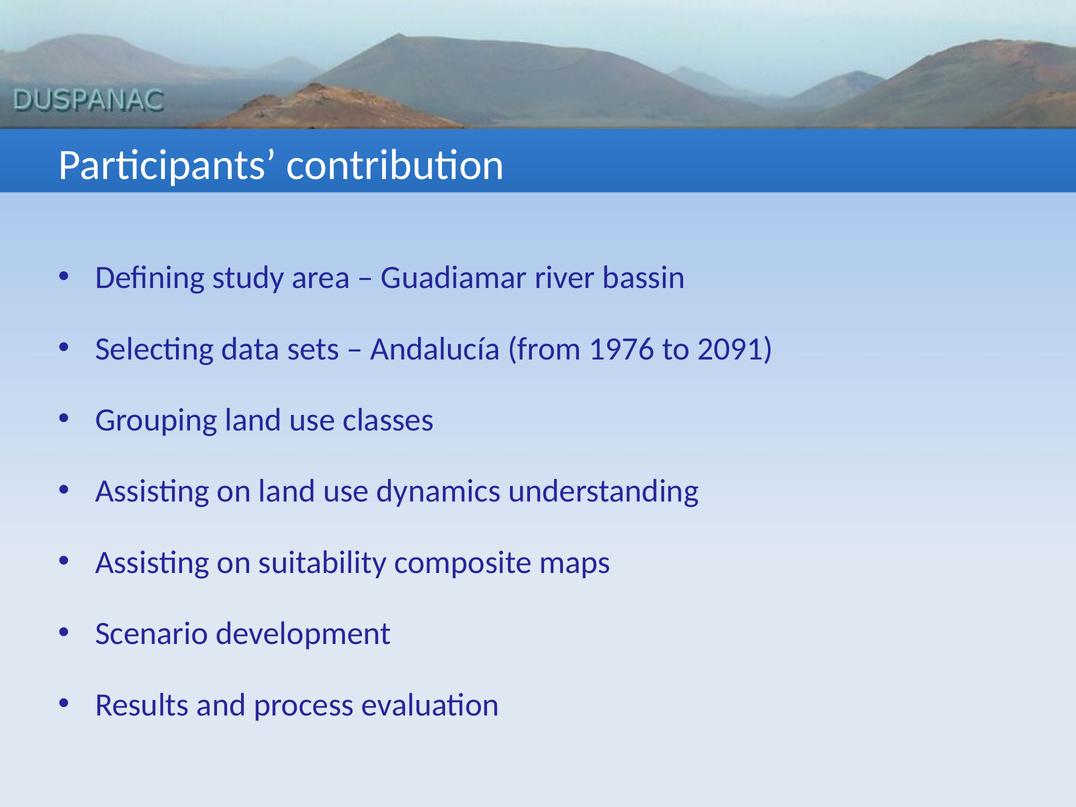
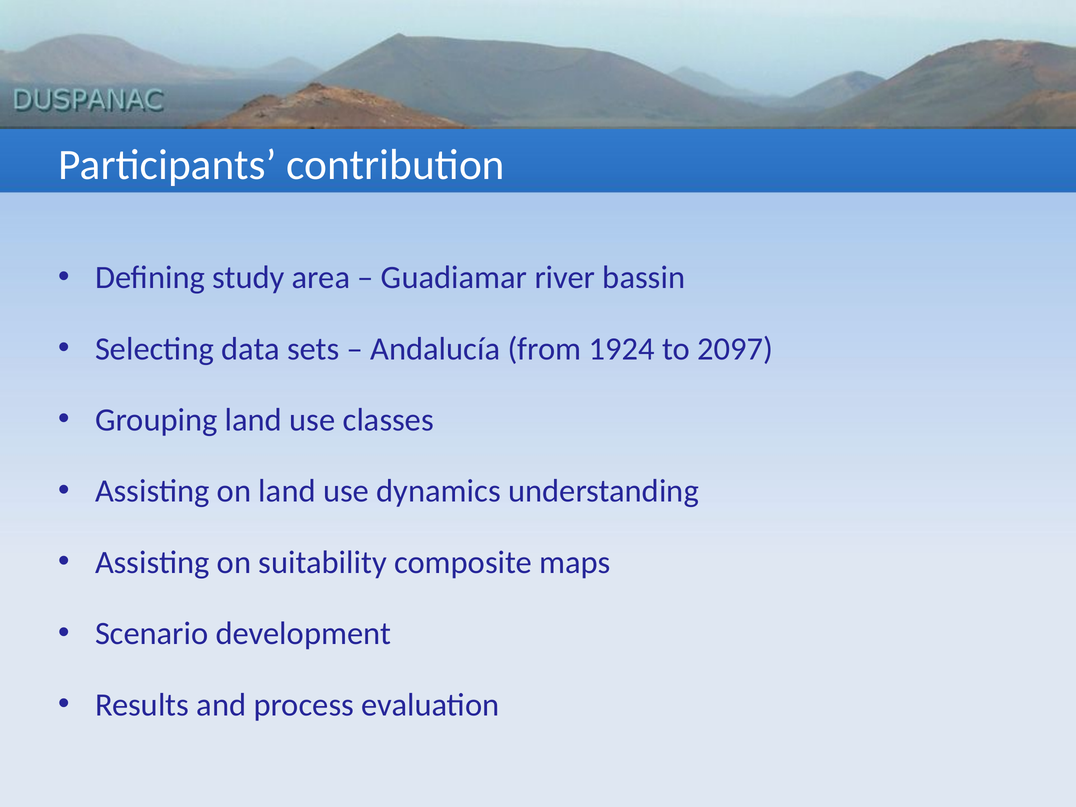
1976: 1976 -> 1924 (622, 349)
2091: 2091 -> 2097 (735, 349)
